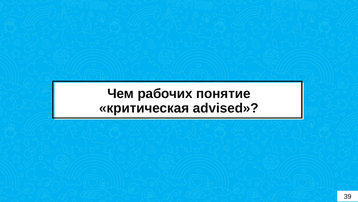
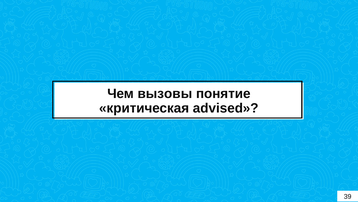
рабочих: рабочих -> вызовы (165, 93)
